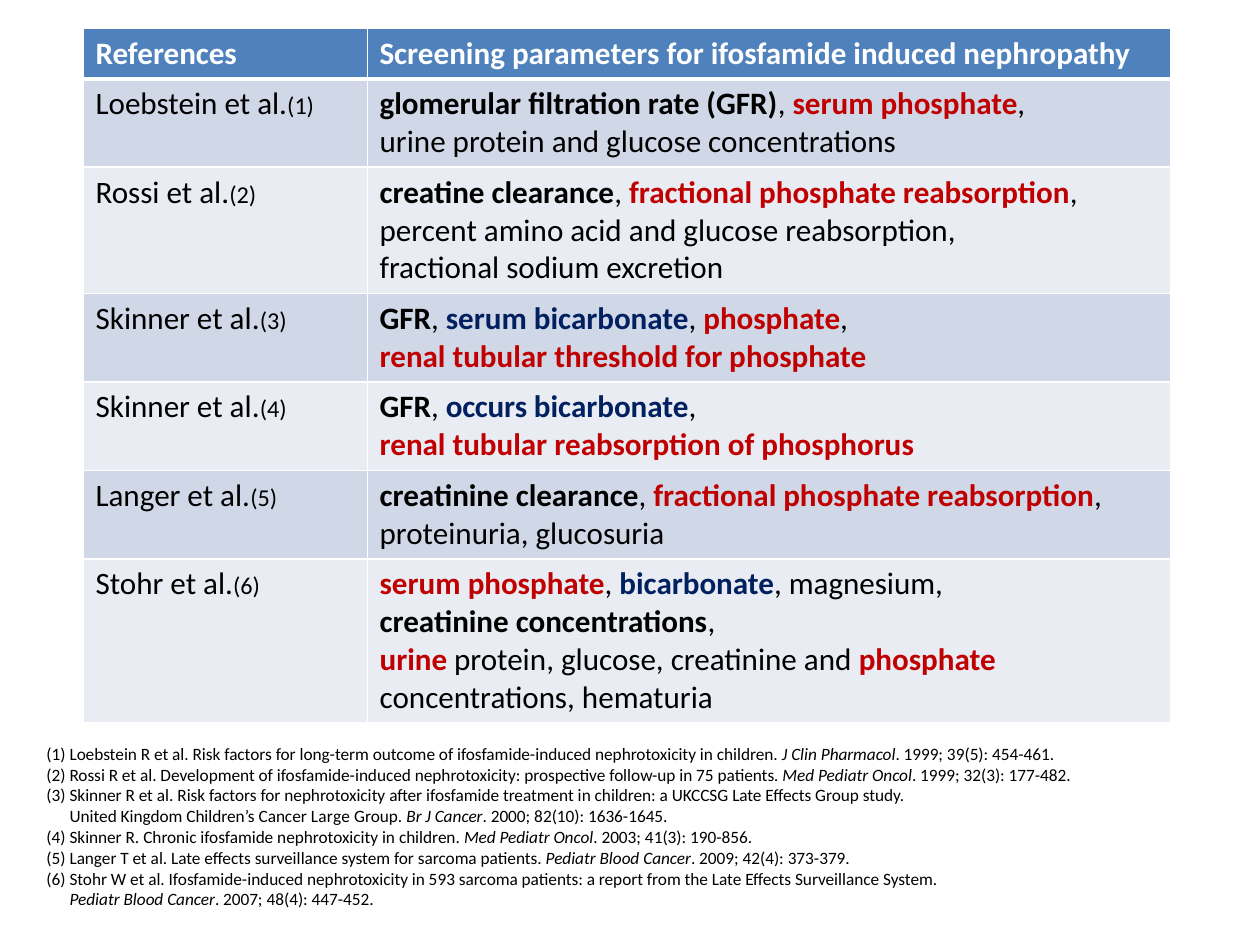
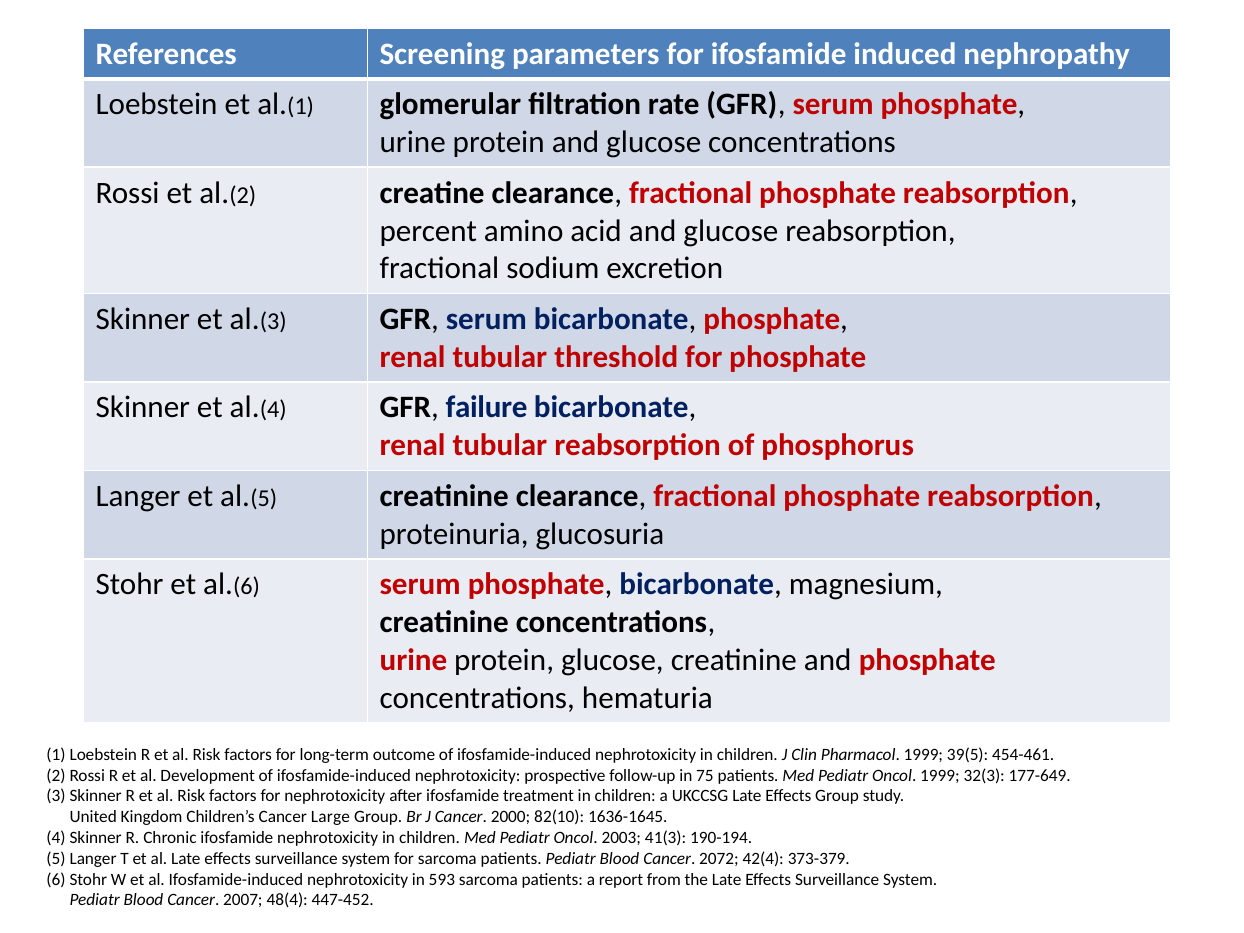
occurs: occurs -> failure (487, 408)
177-482: 177-482 -> 177-649 (1040, 776)
190-856: 190-856 -> 190-194 (721, 838)
2009: 2009 -> 2072 (719, 859)
